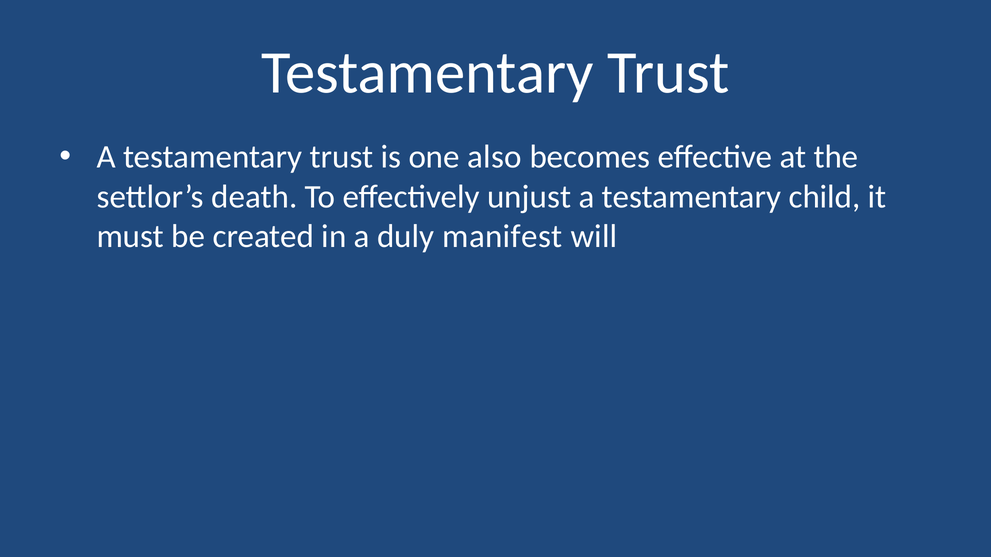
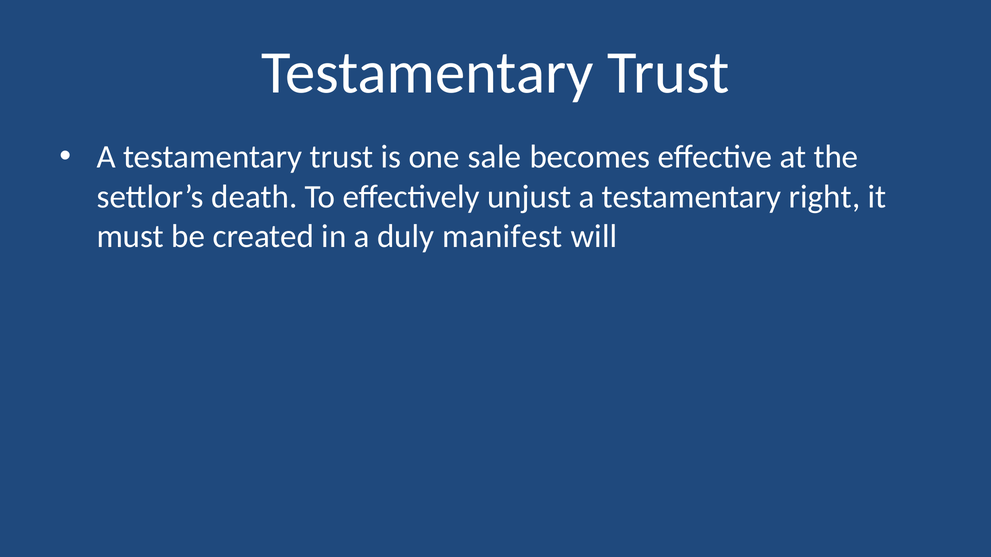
also: also -> sale (495, 157)
child: child -> right (824, 197)
